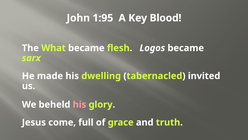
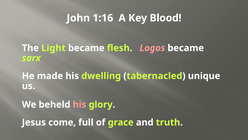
1:95: 1:95 -> 1:16 (103, 18)
What: What -> Light (53, 48)
Logos colour: white -> pink (152, 48)
invited: invited -> unique (204, 76)
